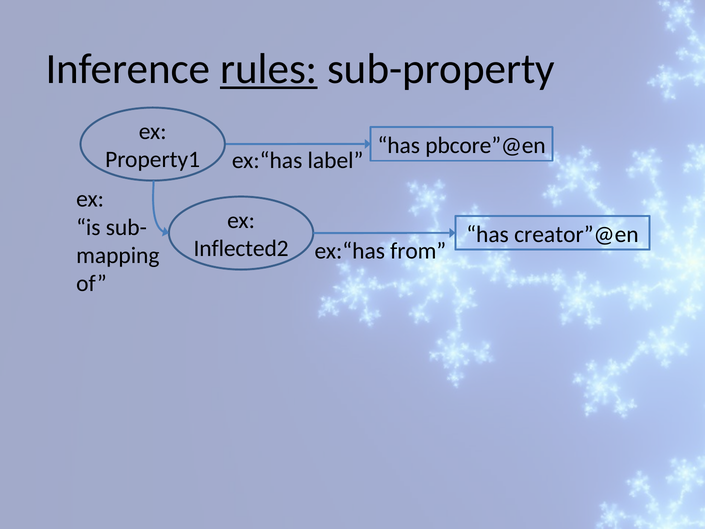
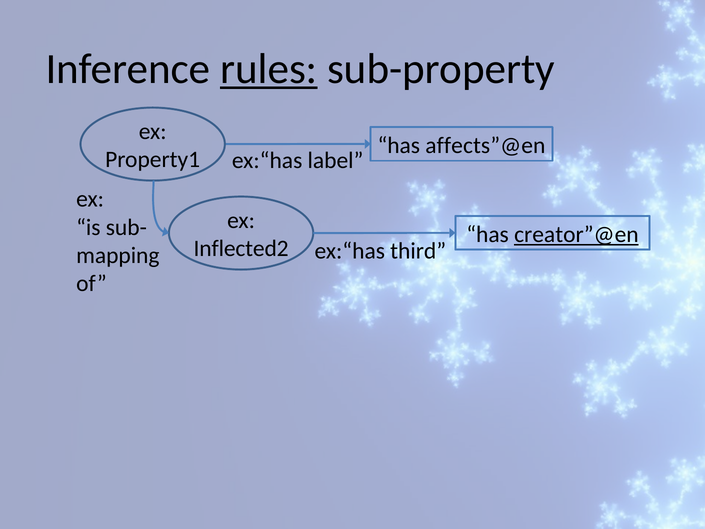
pbcore”@en: pbcore”@en -> affects”@en (485, 145)
creator”@en underline: none -> present (576, 234)
from: from -> third (418, 251)
